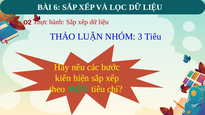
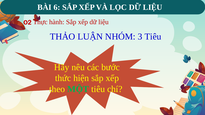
kiến: kiến -> thức (63, 78)
